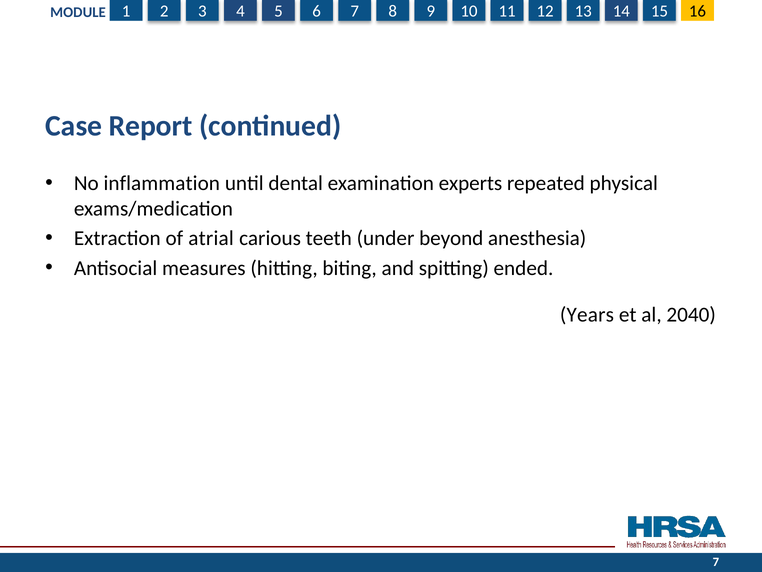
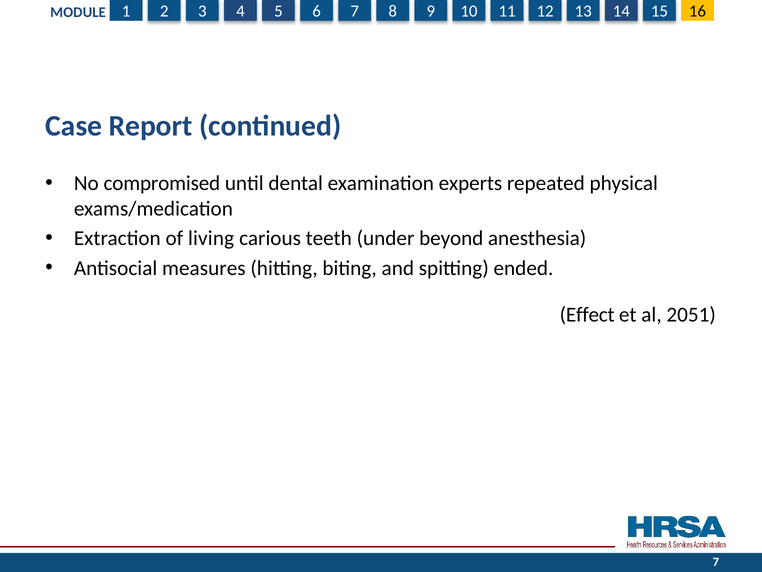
inflammation: inflammation -> compromised (162, 183)
atrial: atrial -> living (211, 238)
Years: Years -> Effect (587, 315)
2040: 2040 -> 2051 (691, 315)
